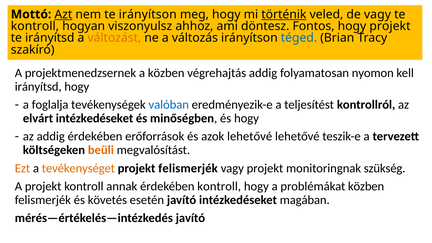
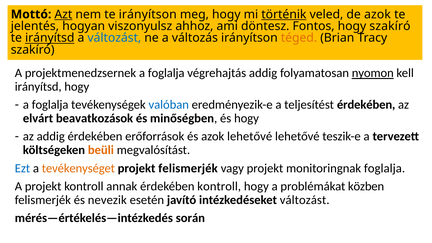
de vagy: vagy -> azok (377, 14)
kontroll: kontroll -> jelentés (35, 26)
hogy projekt: projekt -> szakíró (390, 26)
irányítsd underline: none -> present (50, 38)
változást colour: orange -> blue (114, 38)
téged colour: blue -> orange (299, 38)
projektmenedzsernek a közben: közben -> foglalja (166, 73)
nyomon underline: none -> present (373, 73)
teljesítést kontrollról: kontrollról -> érdekében (366, 105)
elvárt intézkedéseket: intézkedéseket -> beavatkozások (95, 118)
Ezt colour: orange -> blue (22, 168)
monitoringnak szükség: szükség -> foglalja (385, 168)
követés: követés -> nevezik (107, 200)
intézkedéseket magában: magában -> változást (305, 200)
mérés—értékelés—intézkedés javító: javító -> során (190, 218)
